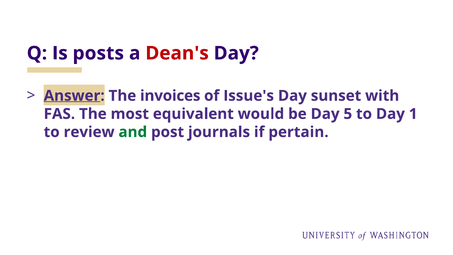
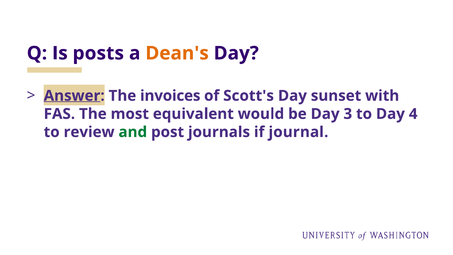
Dean's colour: red -> orange (177, 53)
Issue's: Issue's -> Scott's (249, 96)
5: 5 -> 3 (348, 114)
1: 1 -> 4 (413, 114)
pertain: pertain -> journal (298, 132)
